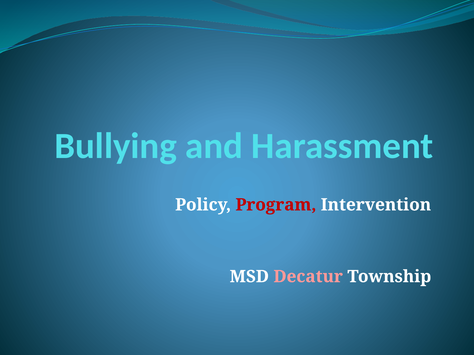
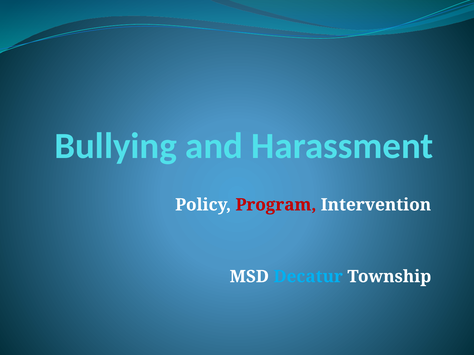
Decatur colour: pink -> light blue (308, 277)
